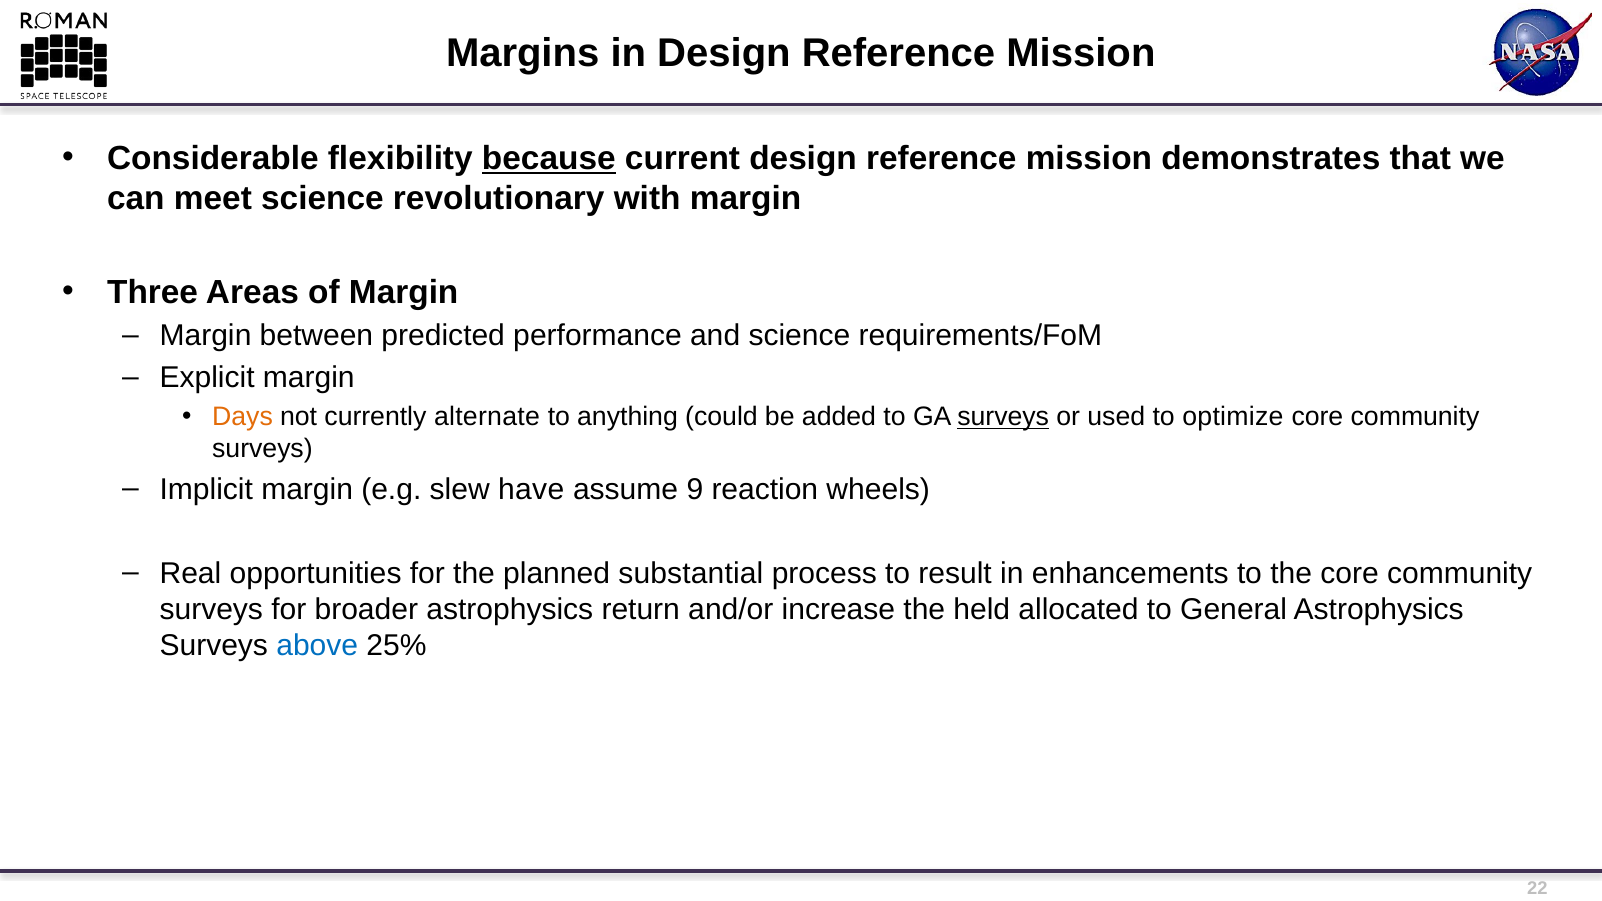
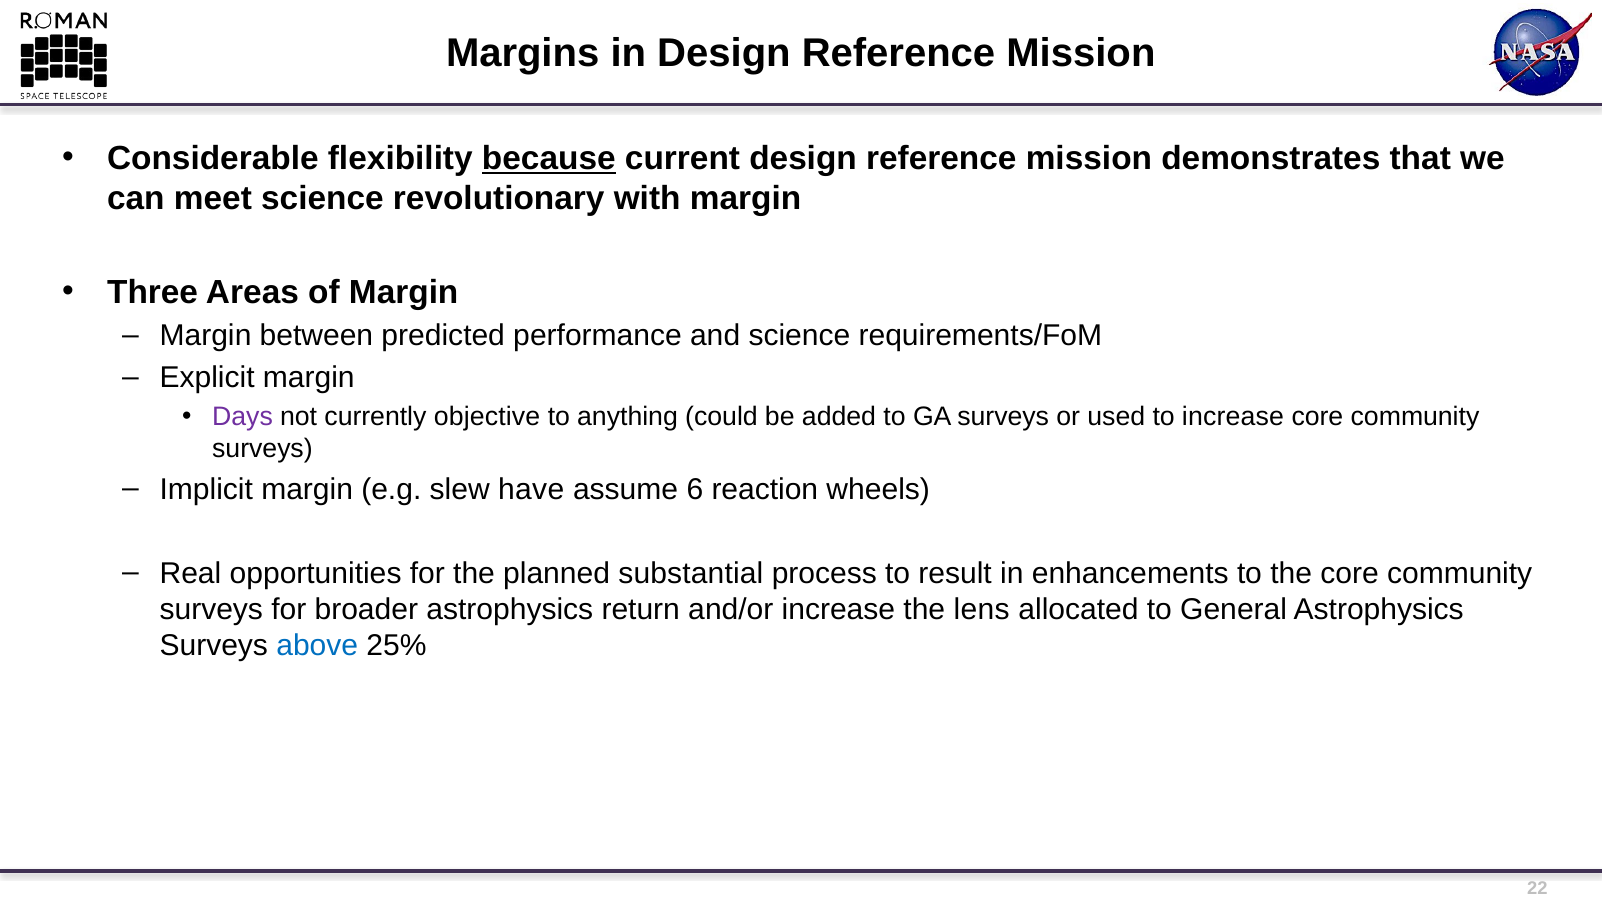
Days colour: orange -> purple (243, 417)
alternate: alternate -> objective (487, 417)
surveys underline: present -> none (1003, 417)
to optimize: optimize -> increase (1233, 417)
9: 9 -> 6 (695, 489)
held: held -> lens (982, 610)
